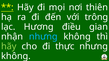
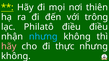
Hương: Hương -> Philatô (39, 27)
điều gian: gian -> điều (99, 27)
hãy colour: light green -> pink (9, 47)
